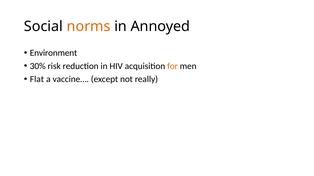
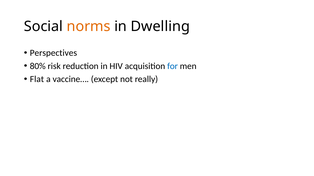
Annoyed: Annoyed -> Dwelling (160, 26)
Environment: Environment -> Perspectives (53, 53)
30%: 30% -> 80% (38, 66)
for colour: orange -> blue (173, 66)
